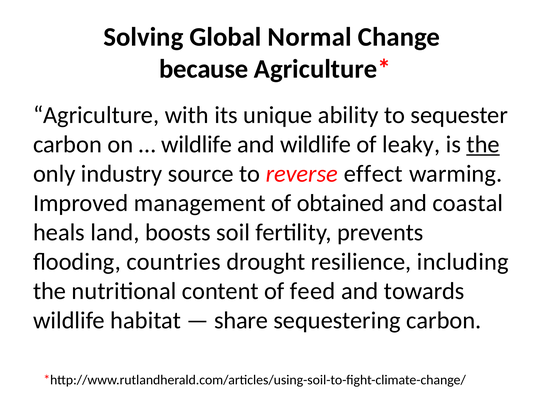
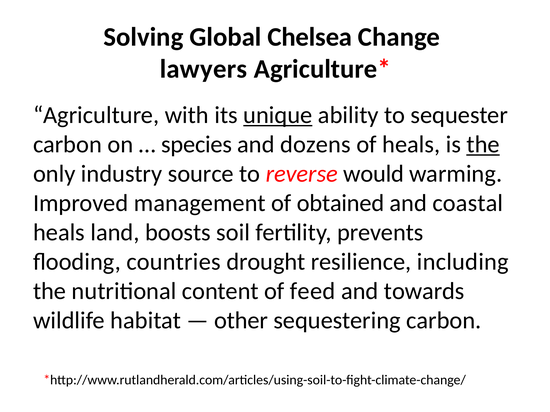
Normal: Normal -> Chelsea (310, 37)
because: because -> lawyers (203, 69)
unique underline: none -> present (278, 115)
wildlife: wildlife -> species (197, 145)
and wildlife: wildlife -> dozens (315, 145)
of leaky: leaky -> heals (411, 145)
effect: effect -> would (374, 174)
share: share -> other (241, 321)
